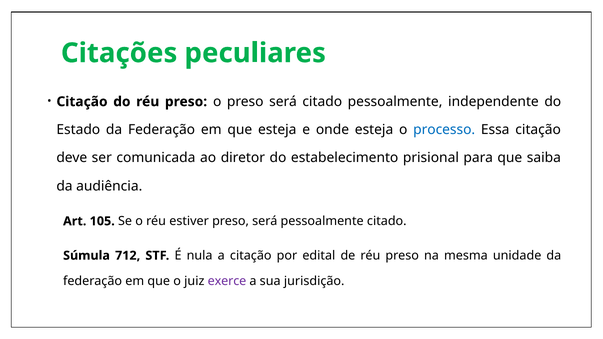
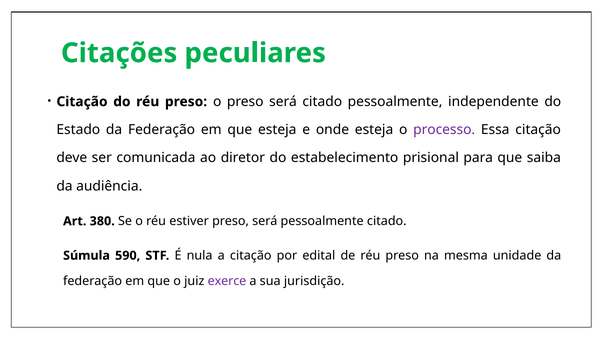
processo colour: blue -> purple (444, 130)
105: 105 -> 380 (102, 221)
712: 712 -> 590 (128, 256)
